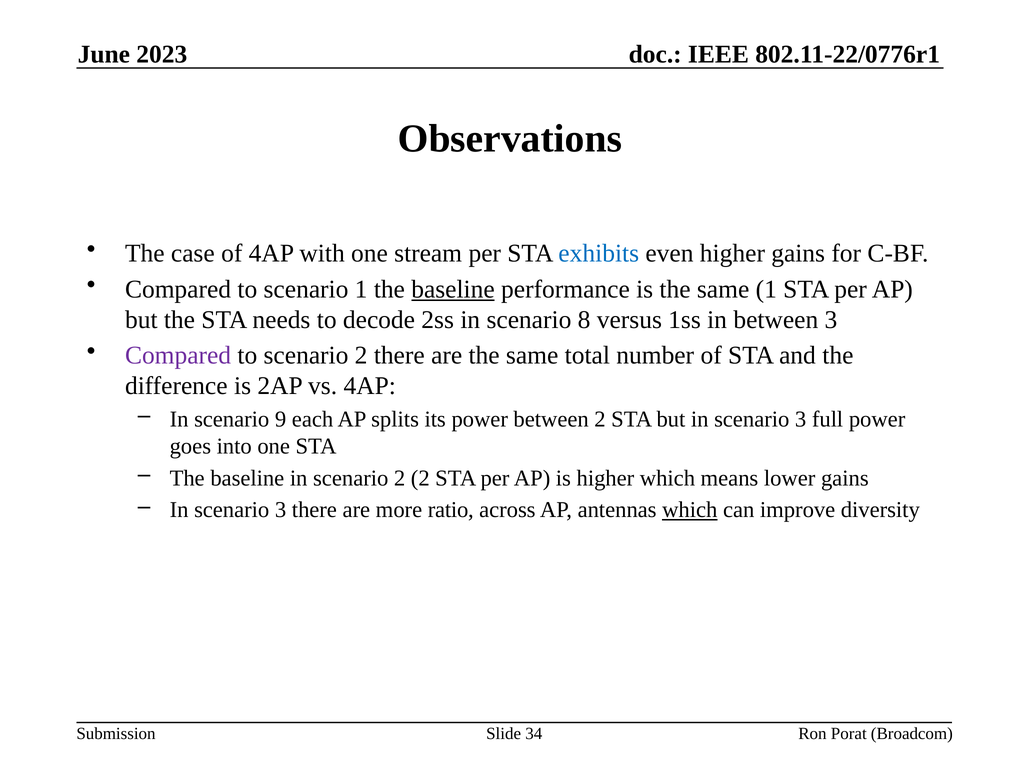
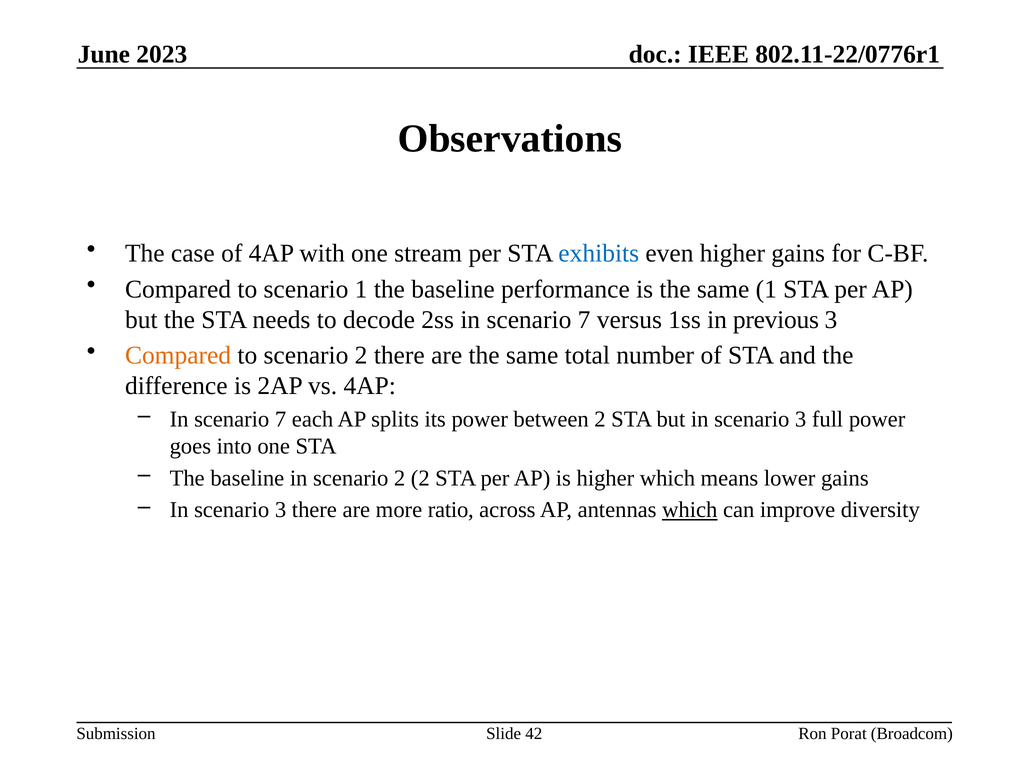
baseline underline: present -> none (453, 289)
2ss in scenario 8: 8 -> 7 (584, 320)
in between: between -> previous (776, 320)
Compared colour: purple -> orange (178, 355)
9: 9 -> 7 (281, 419)
34: 34 -> 42 (534, 734)
